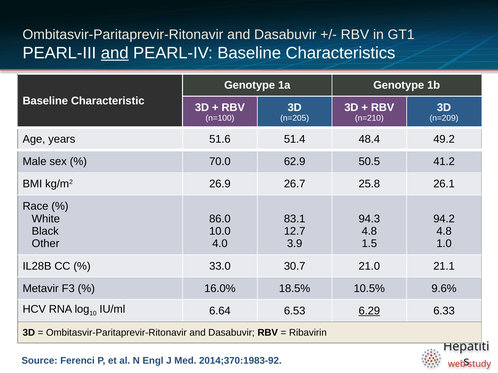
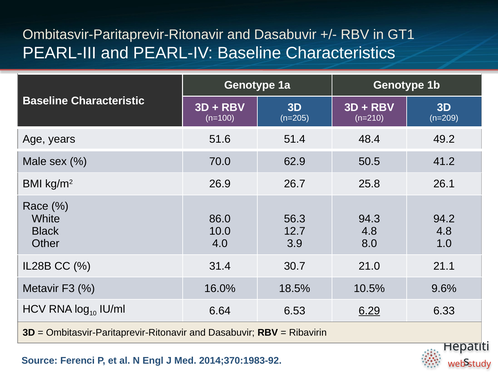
and underline: present -> none (115, 53)
83.1: 83.1 -> 56.3 (295, 219)
1.5: 1.5 -> 8.0 (369, 244)
33.0: 33.0 -> 31.4 (220, 266)
